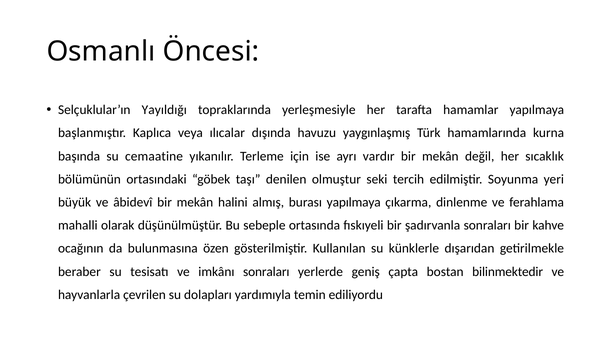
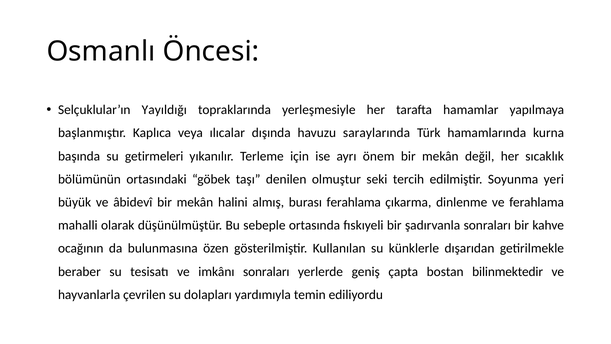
yaygınlaşmış: yaygınlaşmış -> saraylarında (377, 133)
cemaatine: cemaatine -> getirmeleri (154, 156)
vardır: vardır -> önem (379, 156)
burası yapılmaya: yapılmaya -> ferahlama (354, 202)
